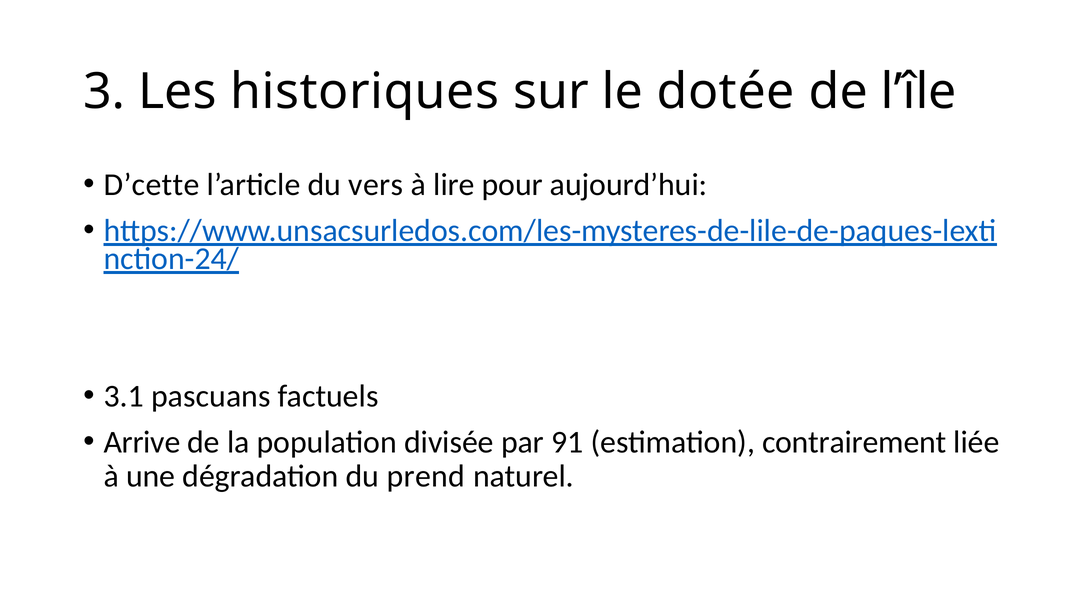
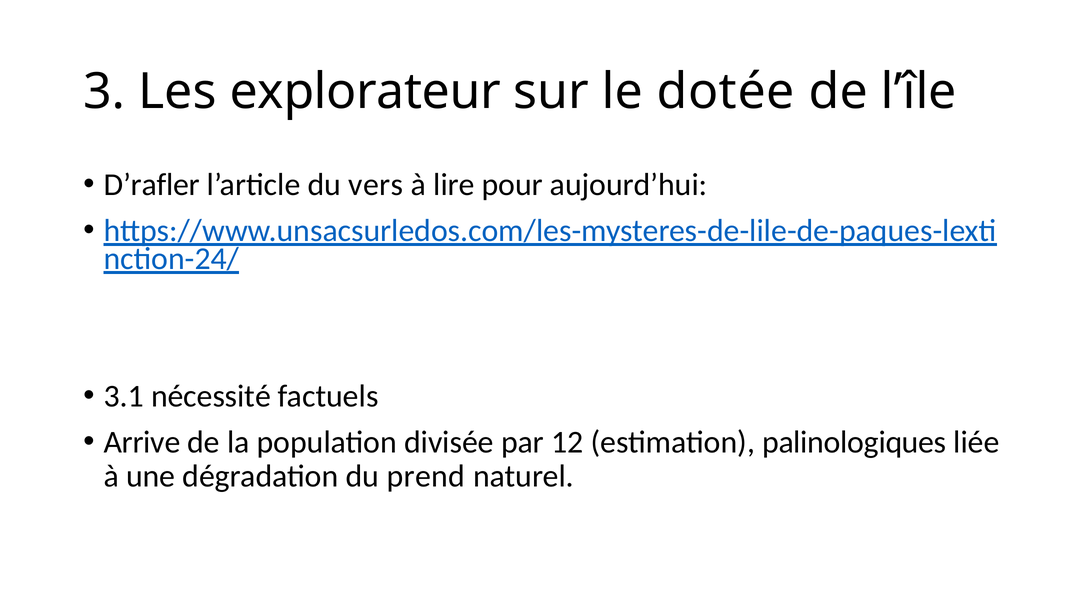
historiques: historiques -> explorateur (365, 92)
D’cette: D’cette -> D’rafler (152, 185)
pascuans: pascuans -> nécessité (211, 396)
91: 91 -> 12 (567, 442)
contrairement: contrairement -> palinologiques (854, 442)
